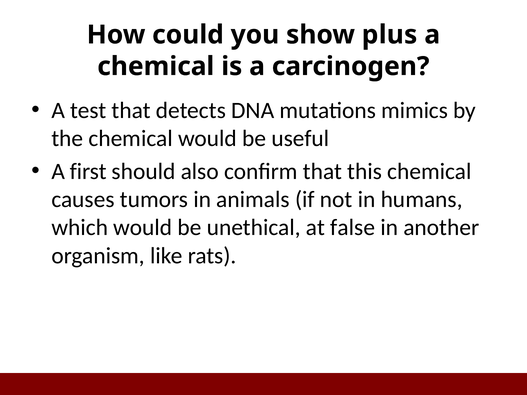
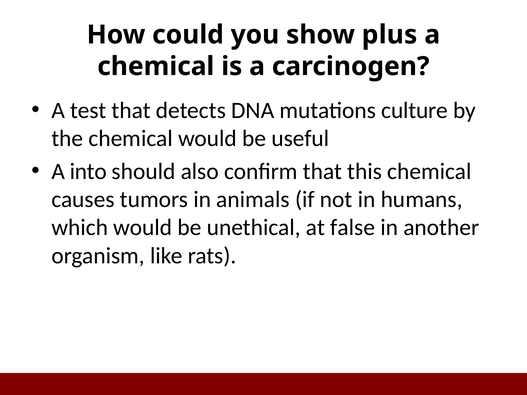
mimics: mimics -> culture (415, 111)
first: first -> into (88, 171)
